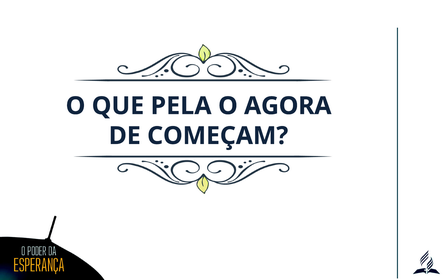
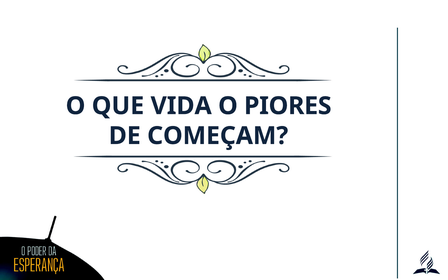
PELA: PELA -> VIDA (181, 106)
AGORA: AGORA -> PIORES (288, 106)
